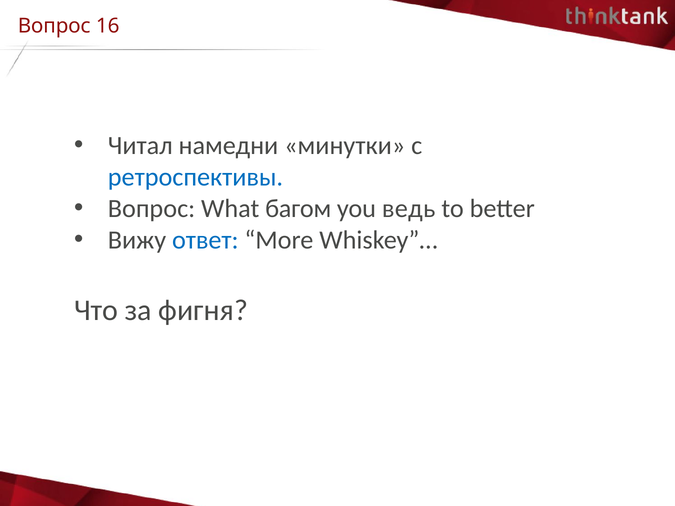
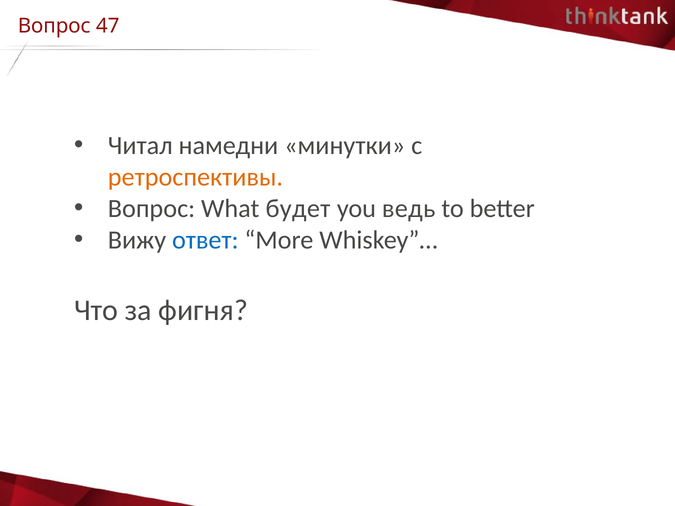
16: 16 -> 47 (108, 26)
ретроспективы colour: blue -> orange (195, 177)
багом: багом -> будет (298, 209)
